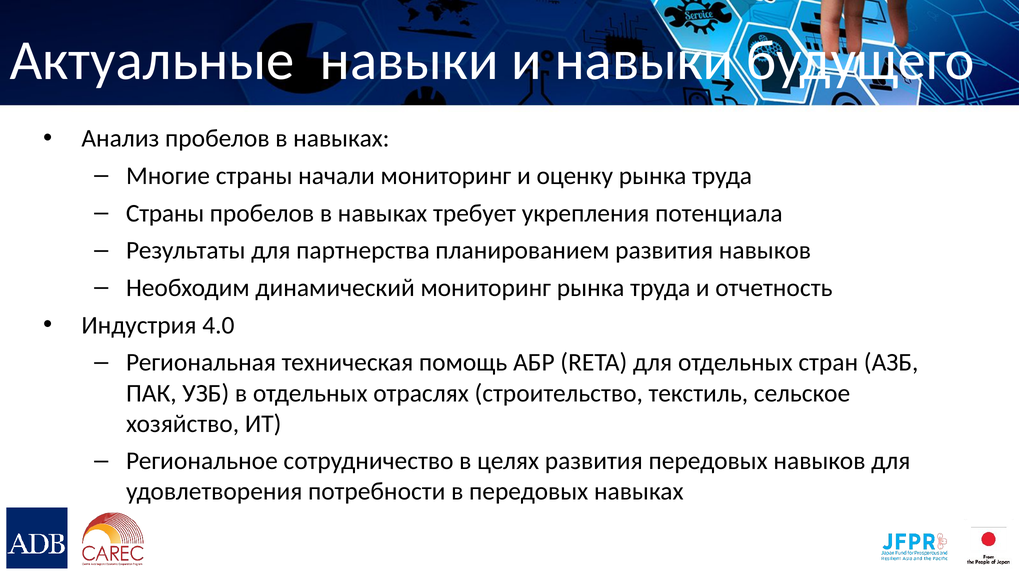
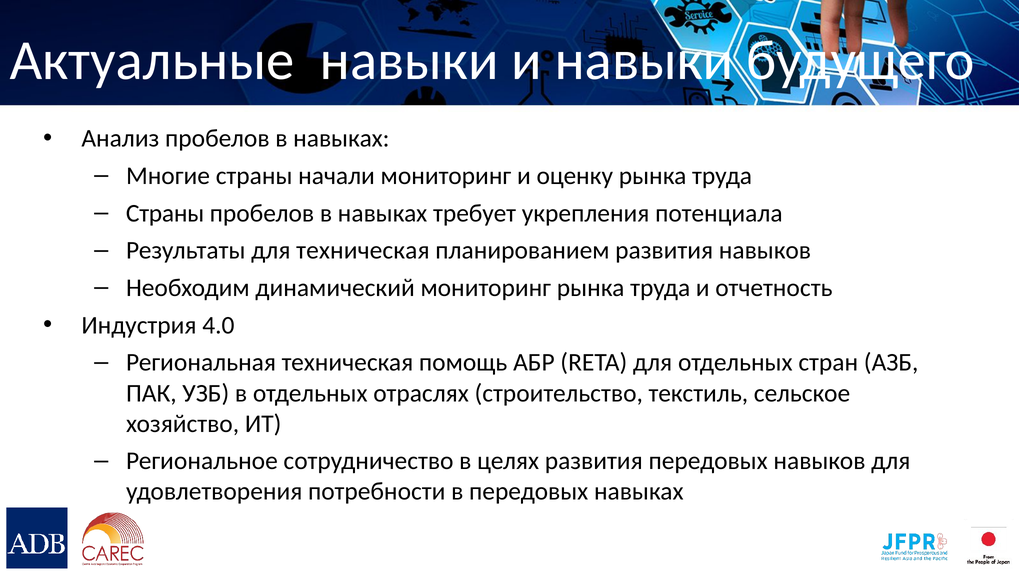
для партнерства: партнерства -> техническая (363, 251)
